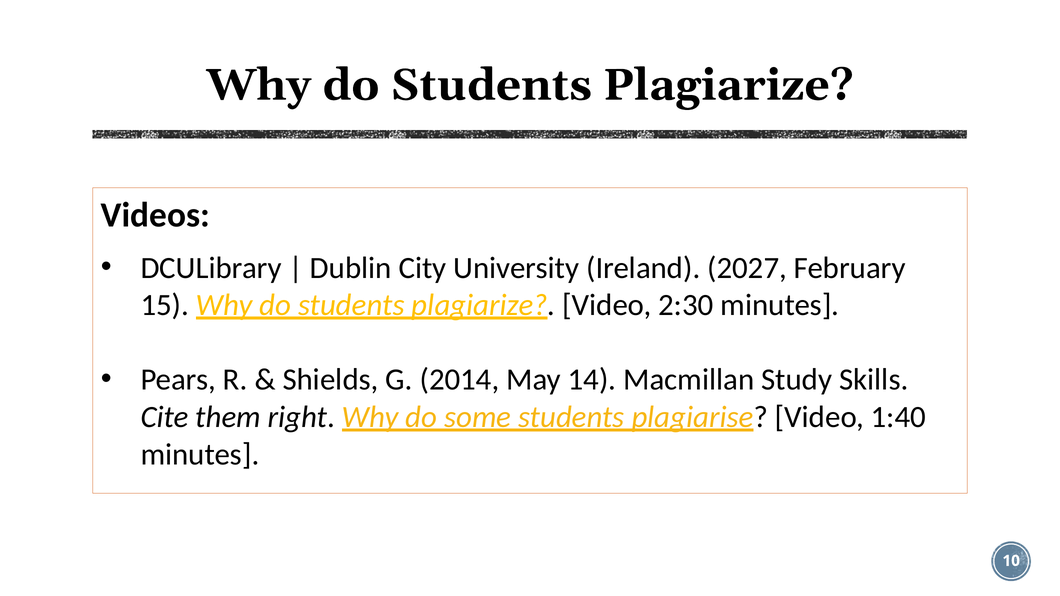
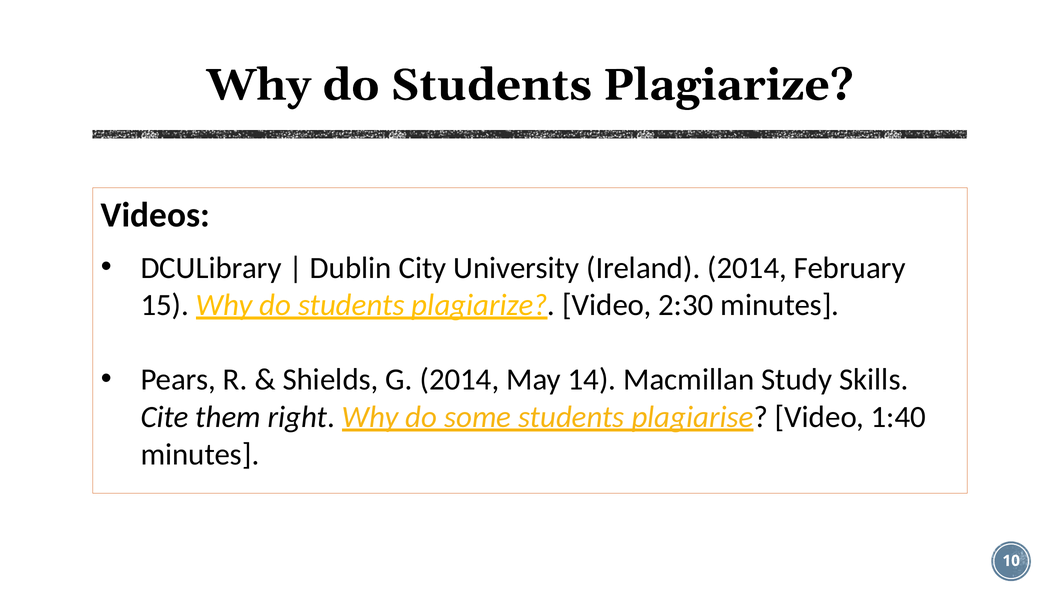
Ireland 2027: 2027 -> 2014 (747, 268)
